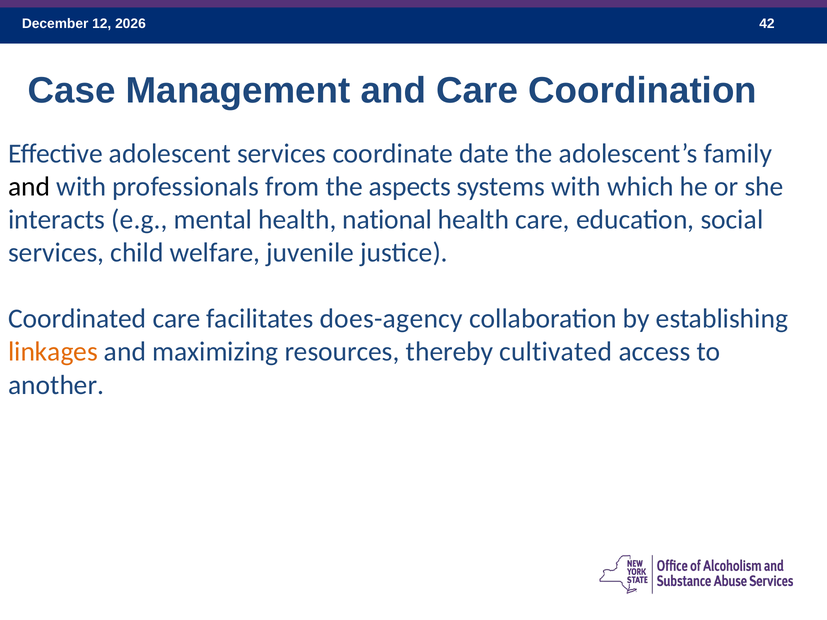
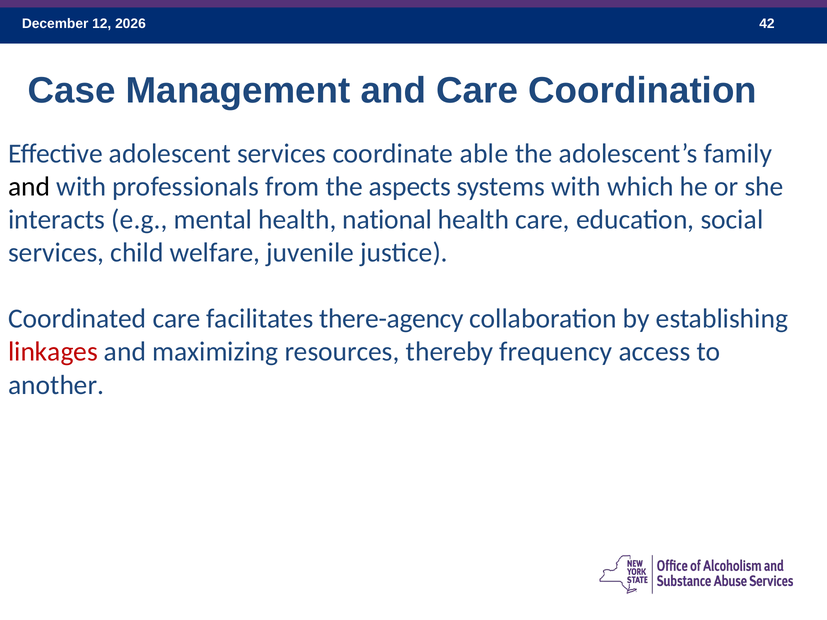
date: date -> able (484, 153)
does-agency: does-agency -> there-agency (392, 319)
linkages colour: orange -> red (53, 352)
cultivated: cultivated -> frequency (556, 352)
